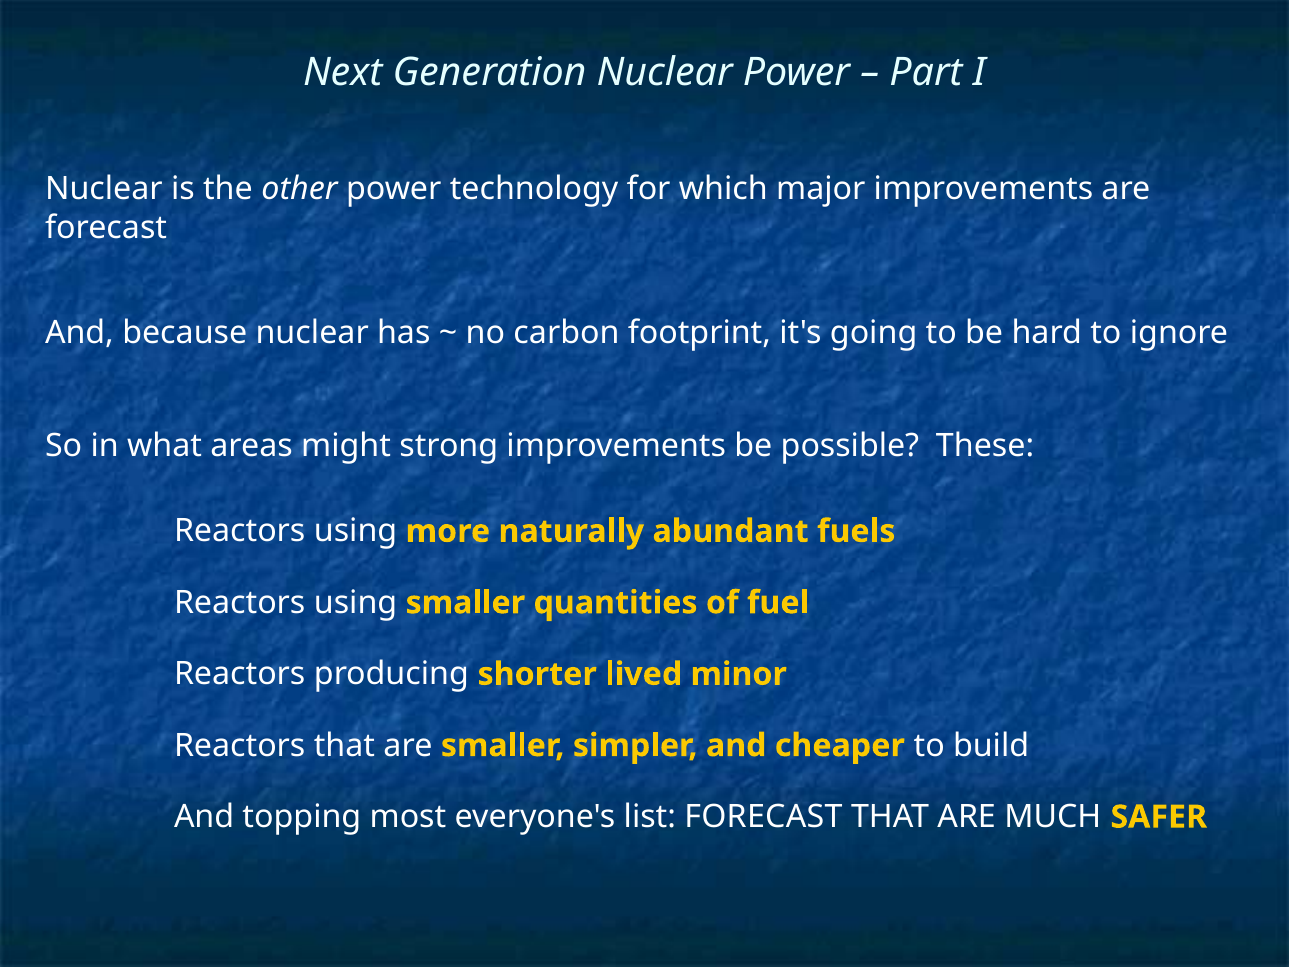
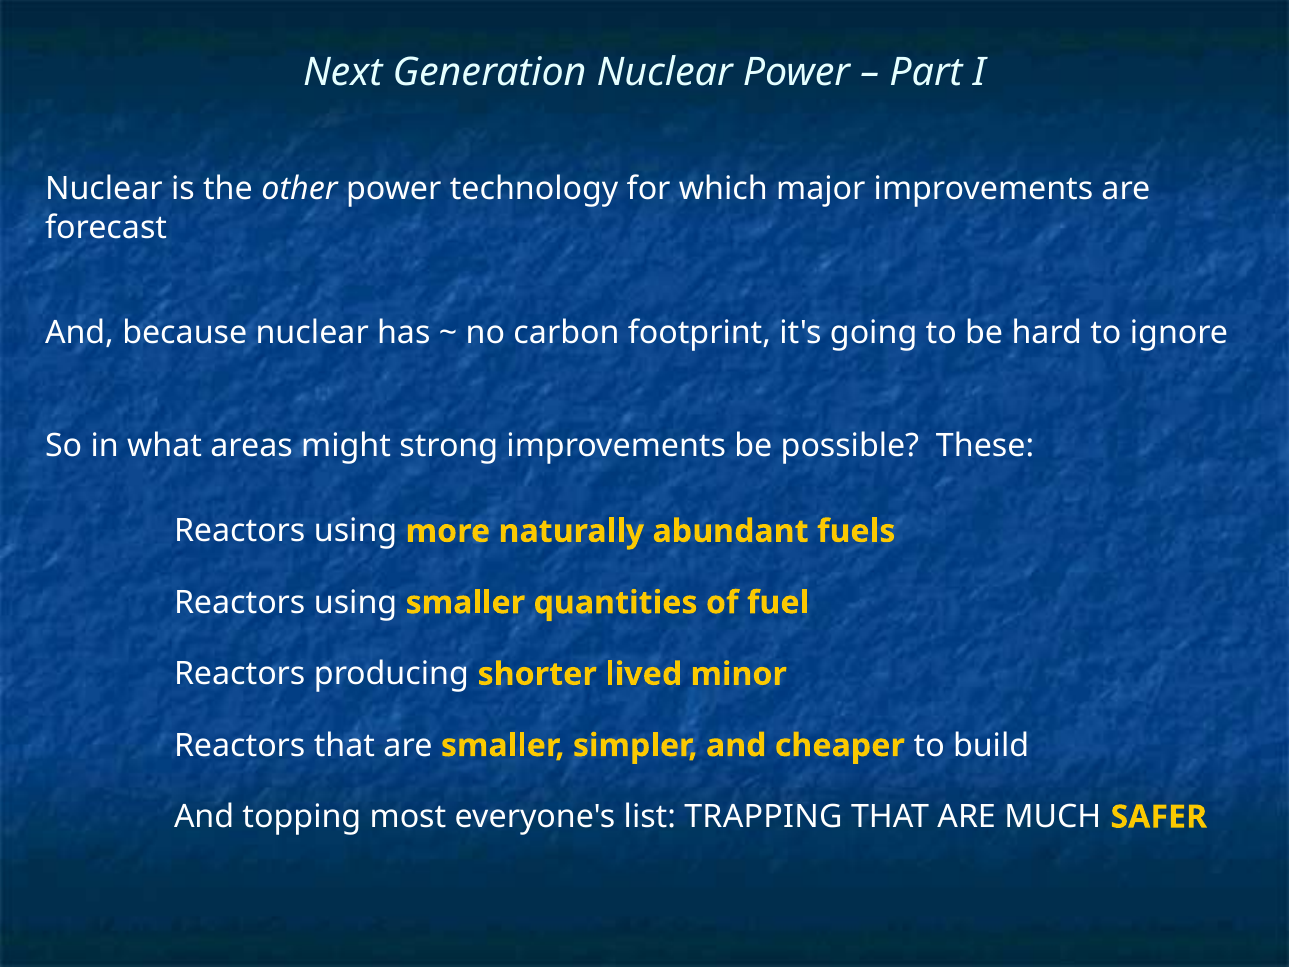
list FORECAST: FORECAST -> TRAPPING (763, 817)
